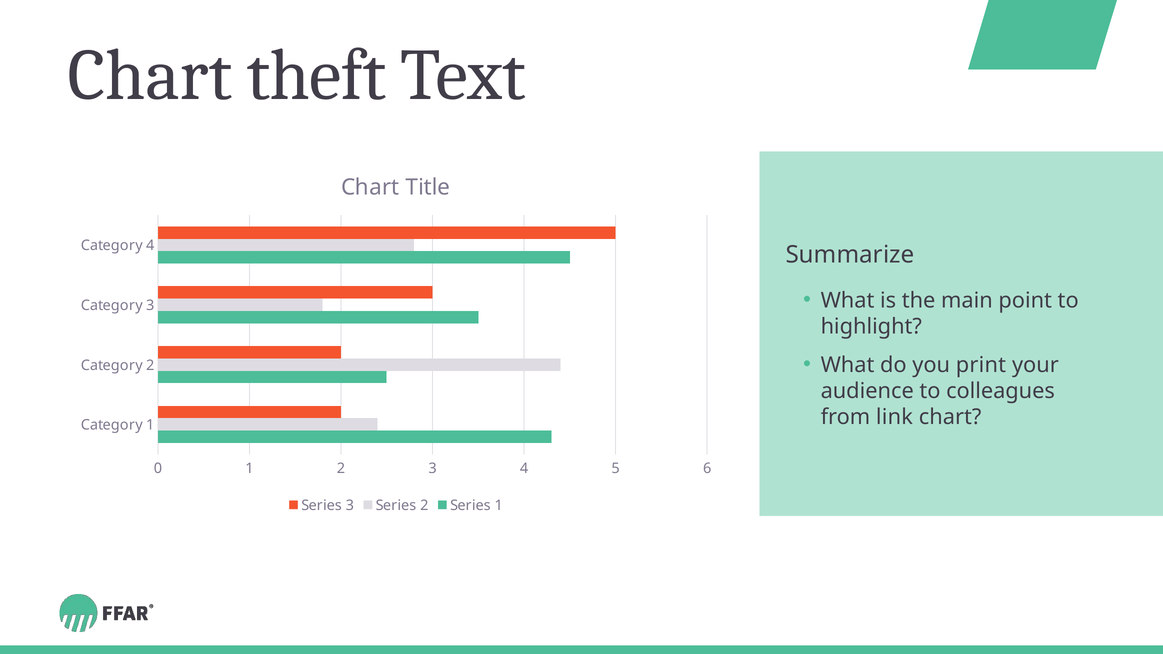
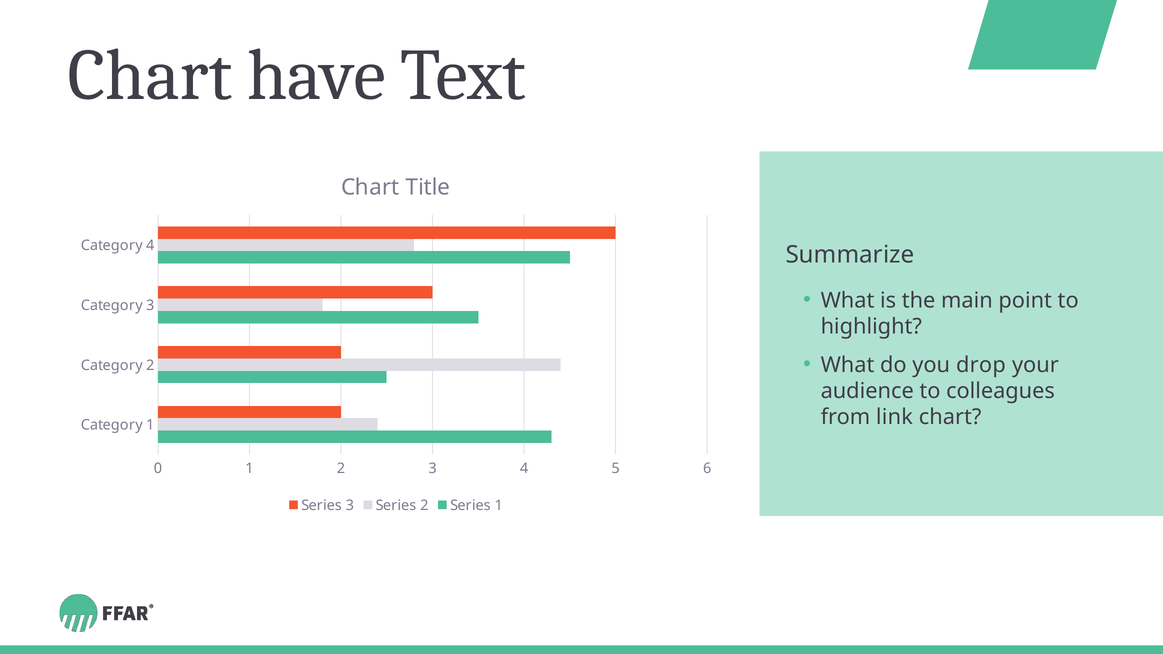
theft: theft -> have (317, 75)
print: print -> drop (981, 365)
